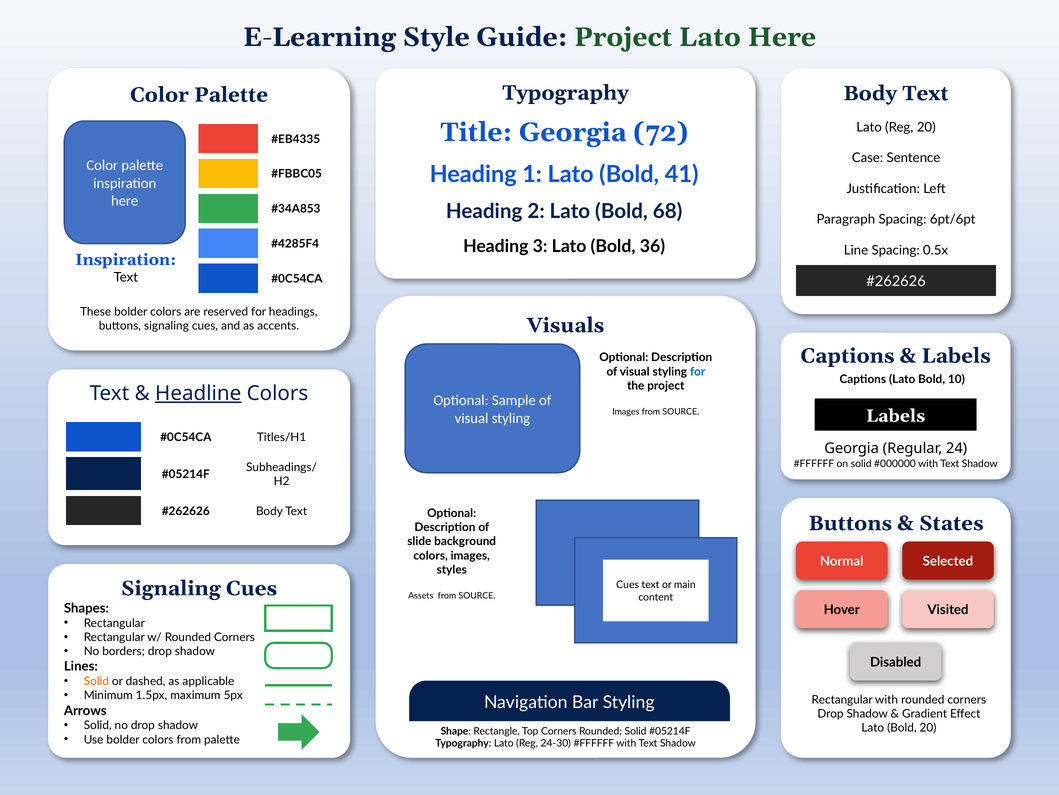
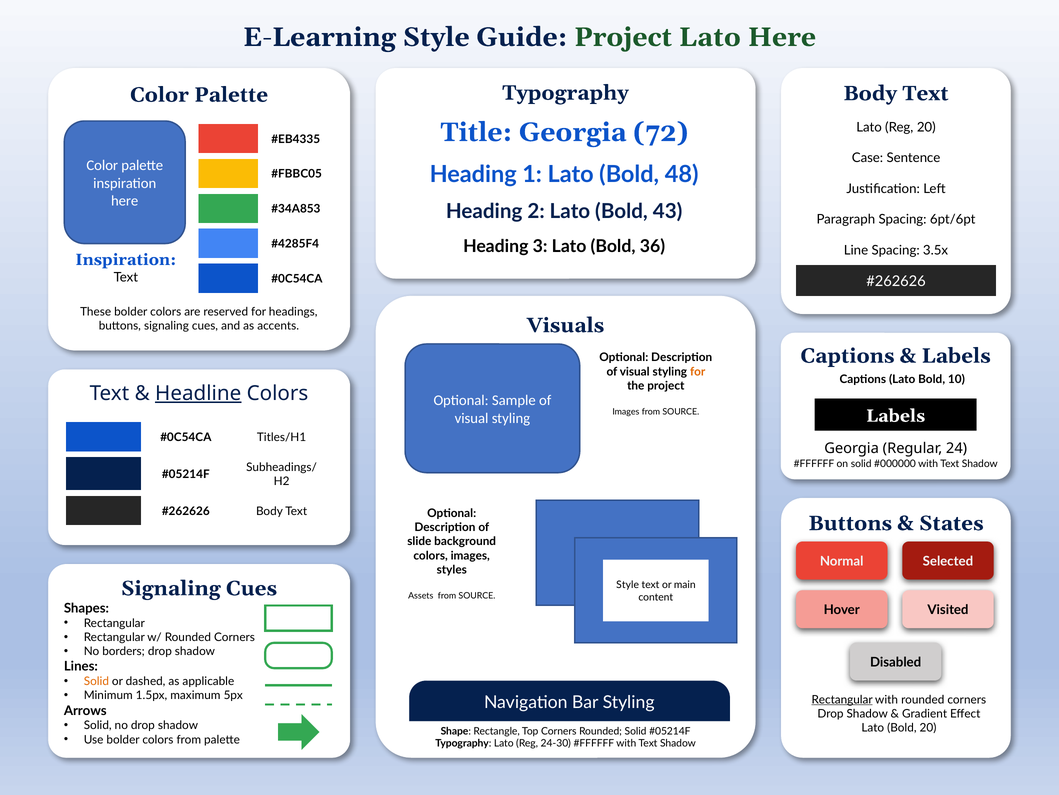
41: 41 -> 48 (682, 174)
68: 68 -> 43 (668, 211)
0.5x: 0.5x -> 3.5x (936, 250)
for colour: blue -> orange (698, 371)
Cues: Cues -> Style (628, 584)
Rectangular underline: none -> present (842, 699)
